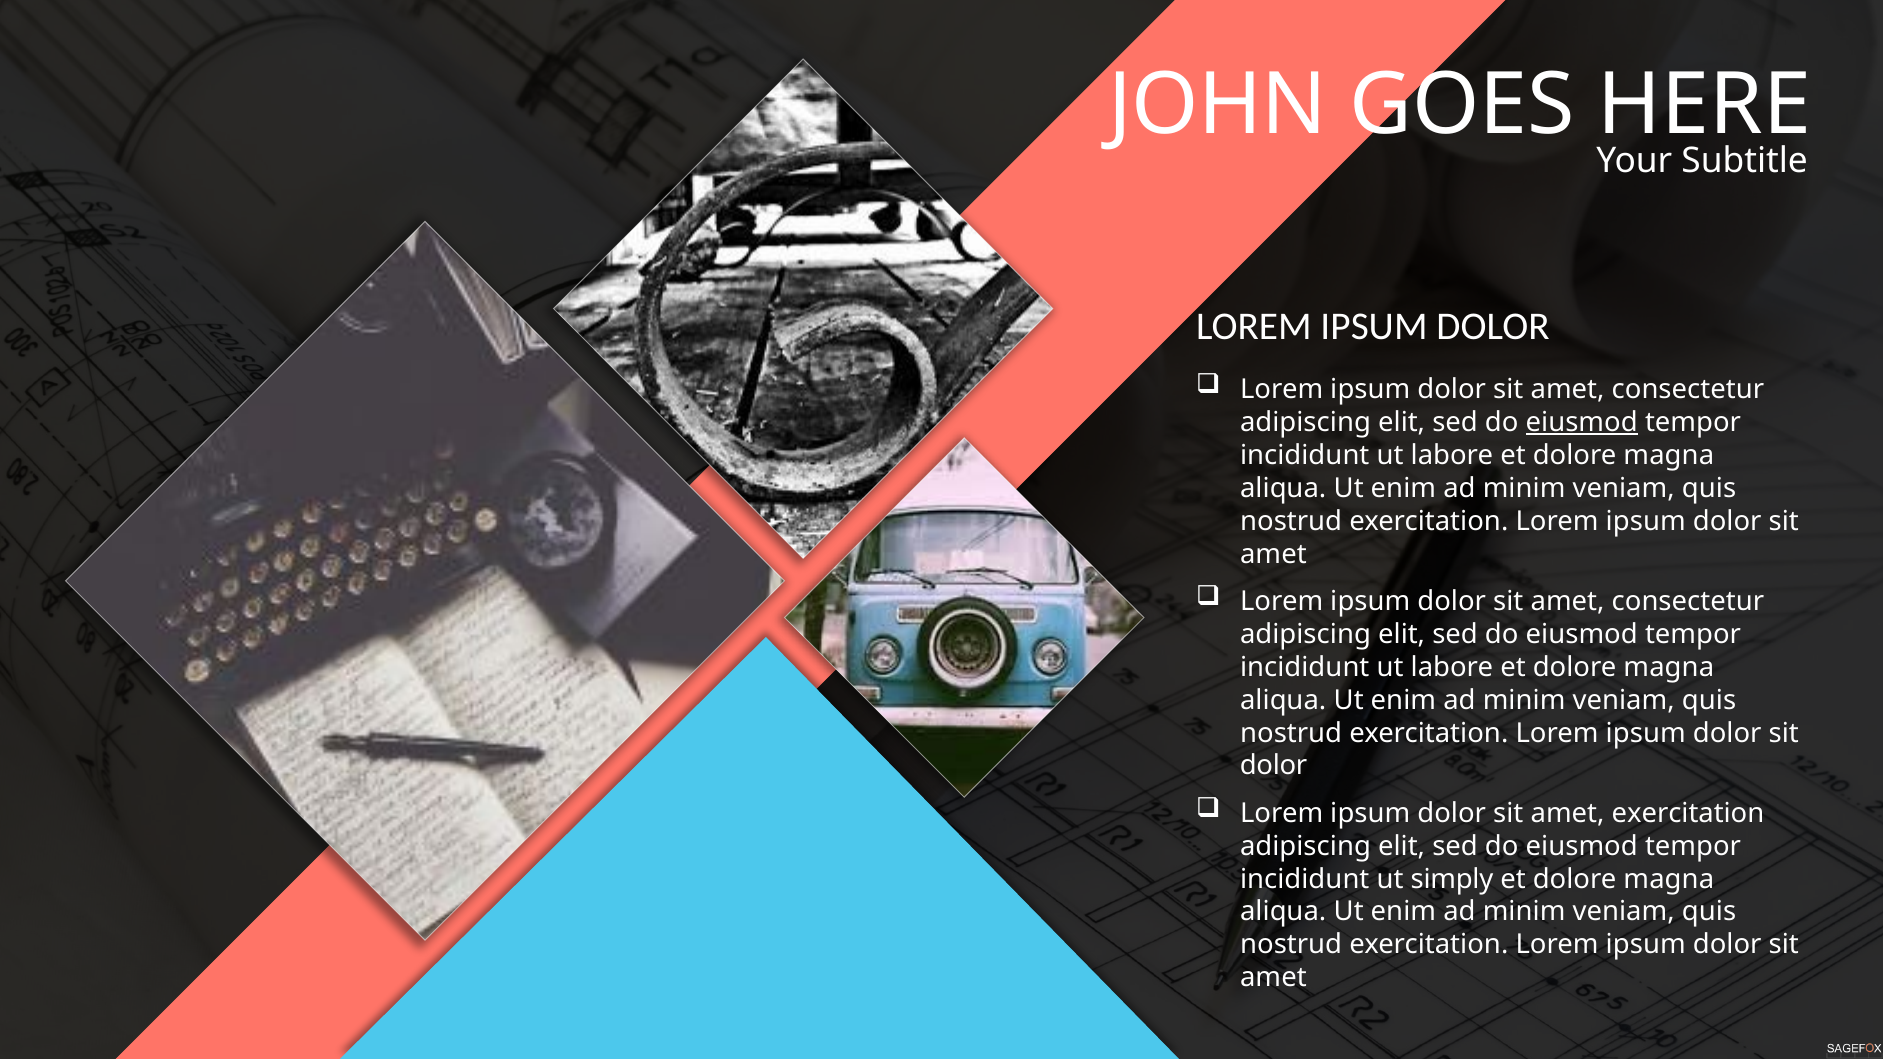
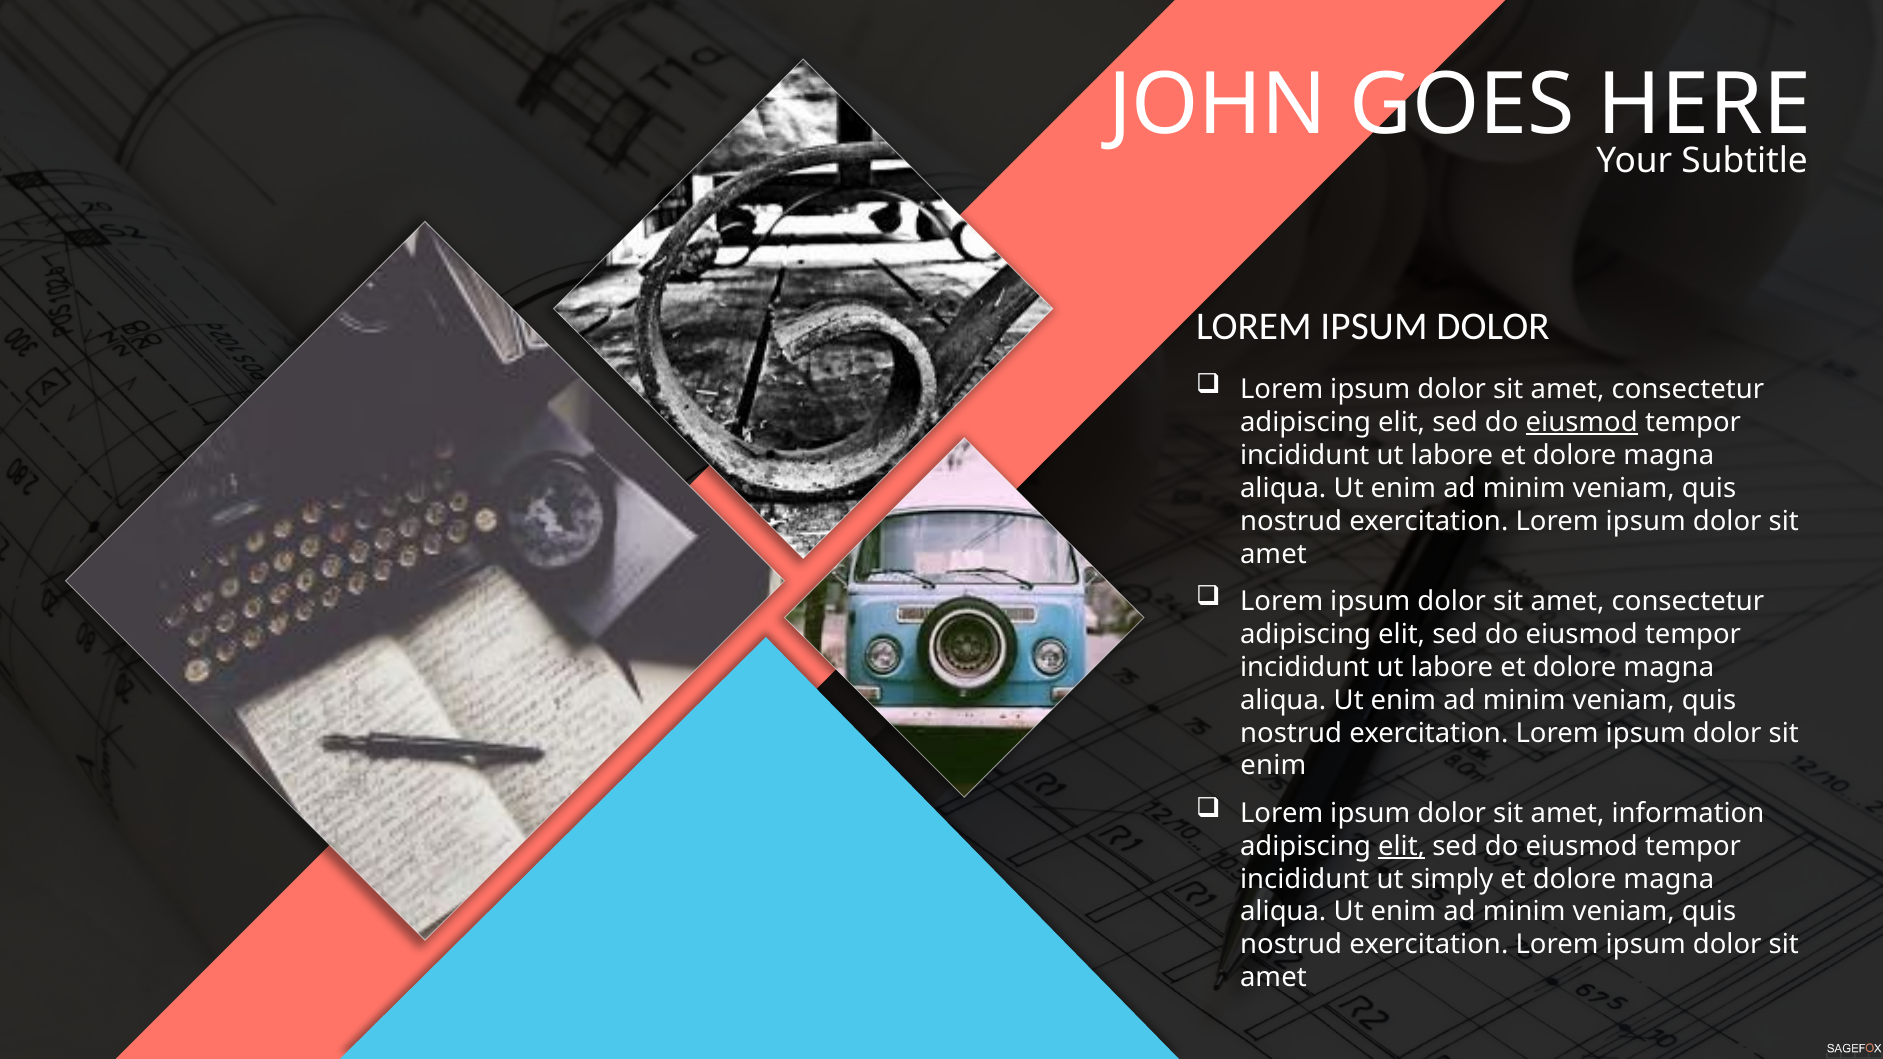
dolor: dolor -> enim (1273, 766)
amet exercitation: exercitation -> information (1688, 813)
elit underline: none -> present (1402, 846)
